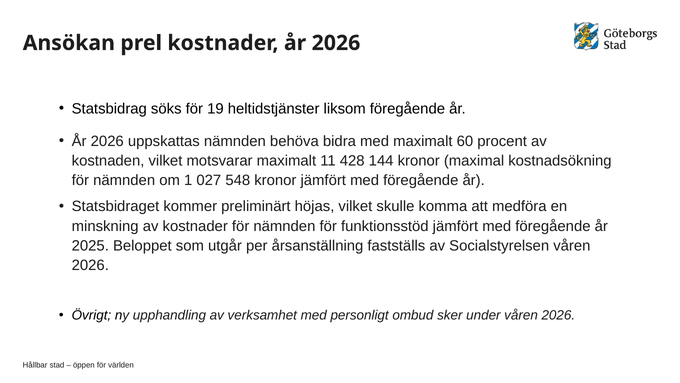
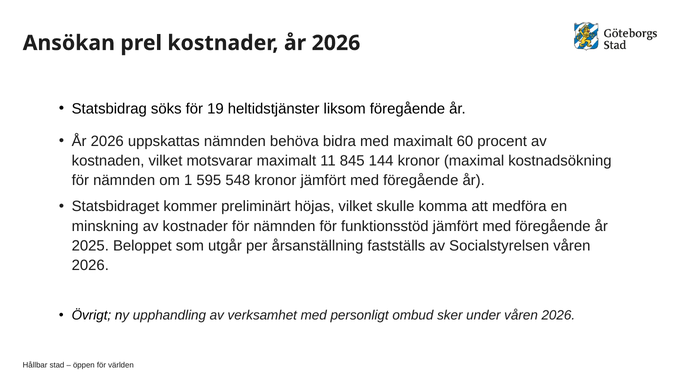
428: 428 -> 845 (352, 161)
027: 027 -> 595 (209, 180)
